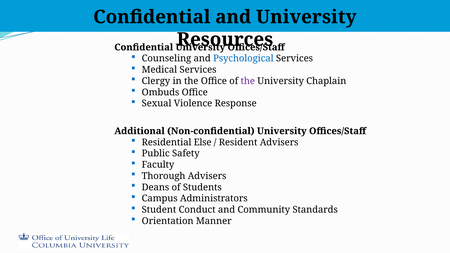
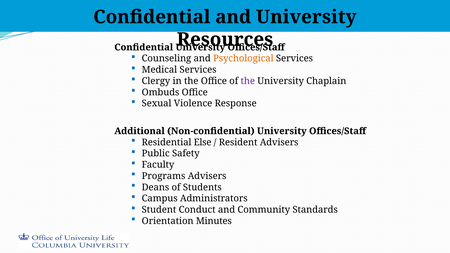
Psychological colour: blue -> orange (243, 59)
Thorough: Thorough -> Programs (164, 176)
Manner: Manner -> Minutes (214, 221)
